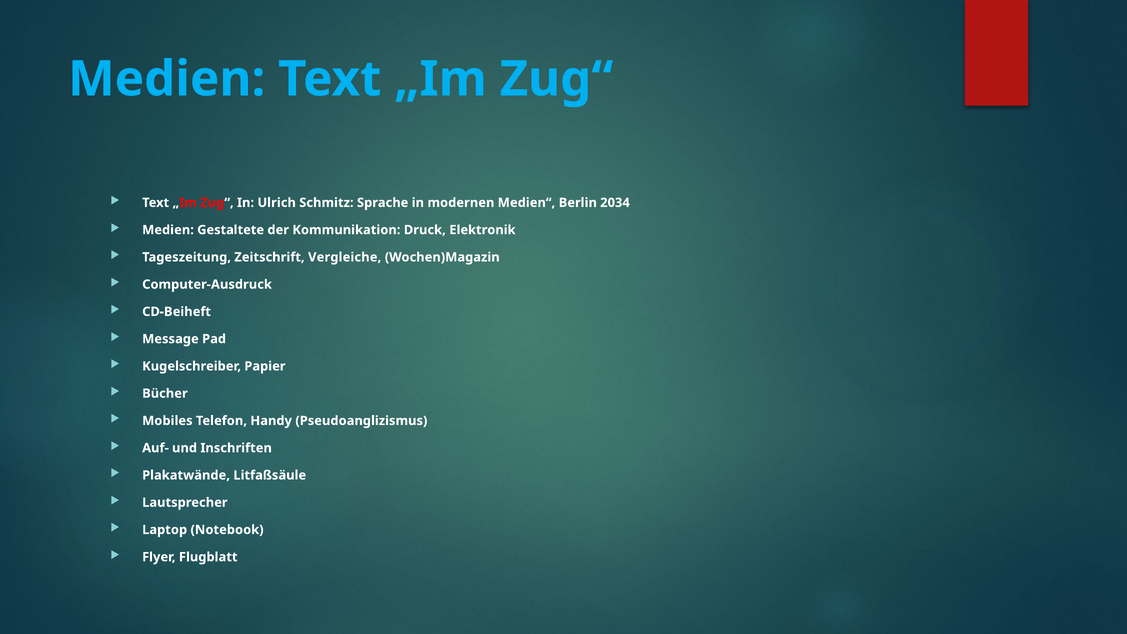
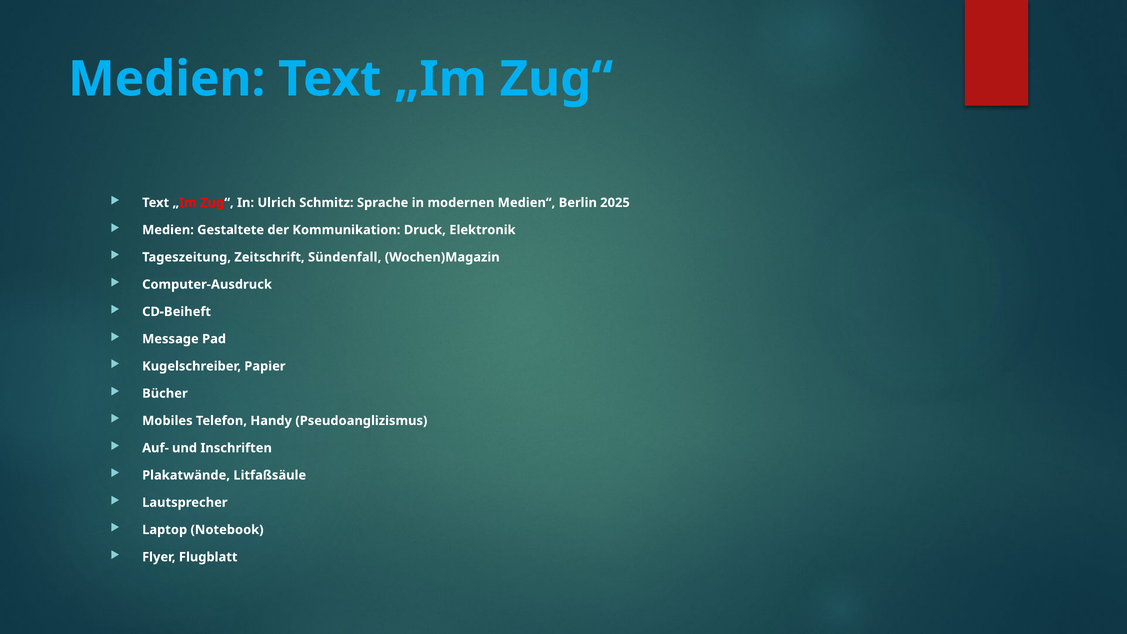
2034: 2034 -> 2025 (615, 203)
Vergleiche: Vergleiche -> Sündenfall (345, 257)
